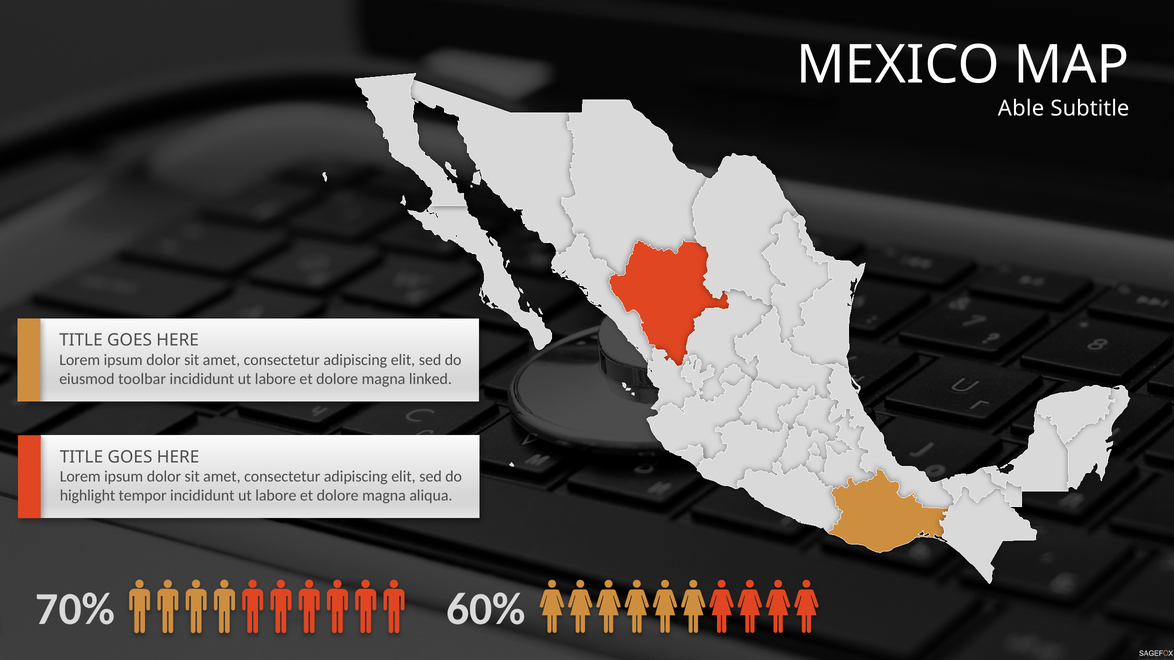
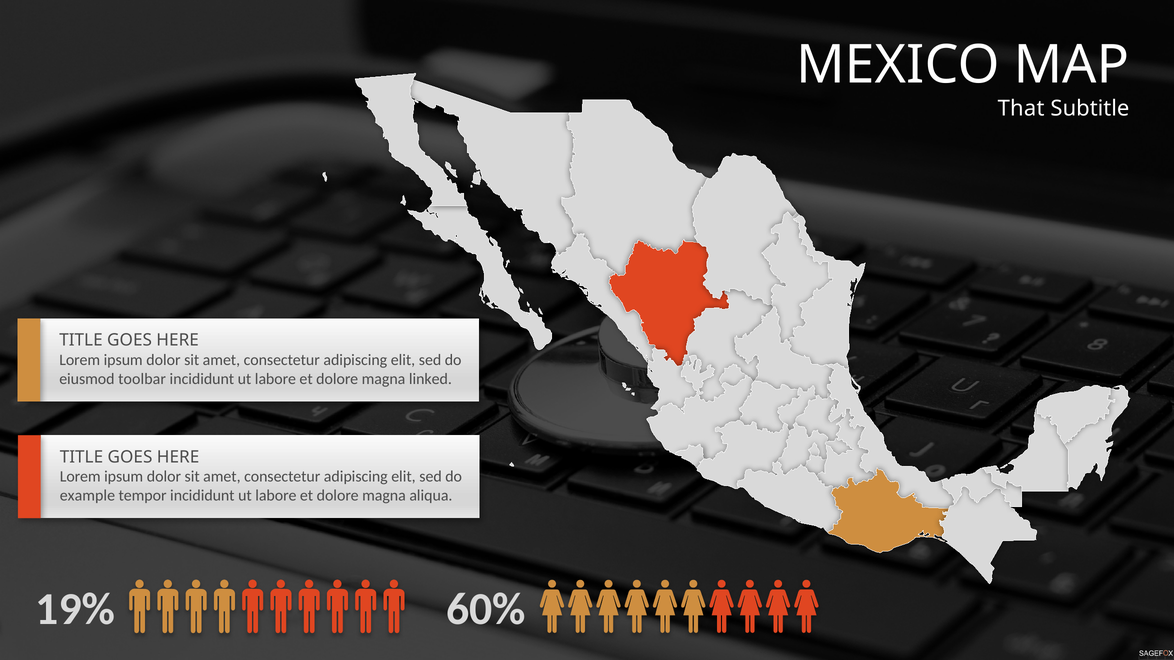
Able: Able -> That (1021, 108)
highlight: highlight -> example (87, 496)
70%: 70% -> 19% (75, 610)
